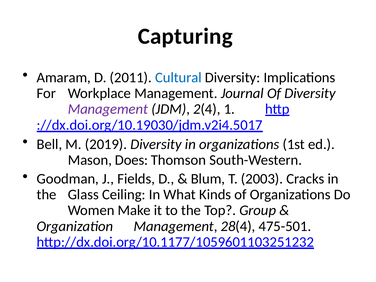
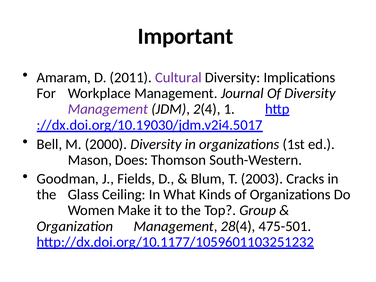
Capturing: Capturing -> Important (185, 36)
Cultural colour: blue -> purple (178, 77)
2019: 2019 -> 2000 (106, 144)
